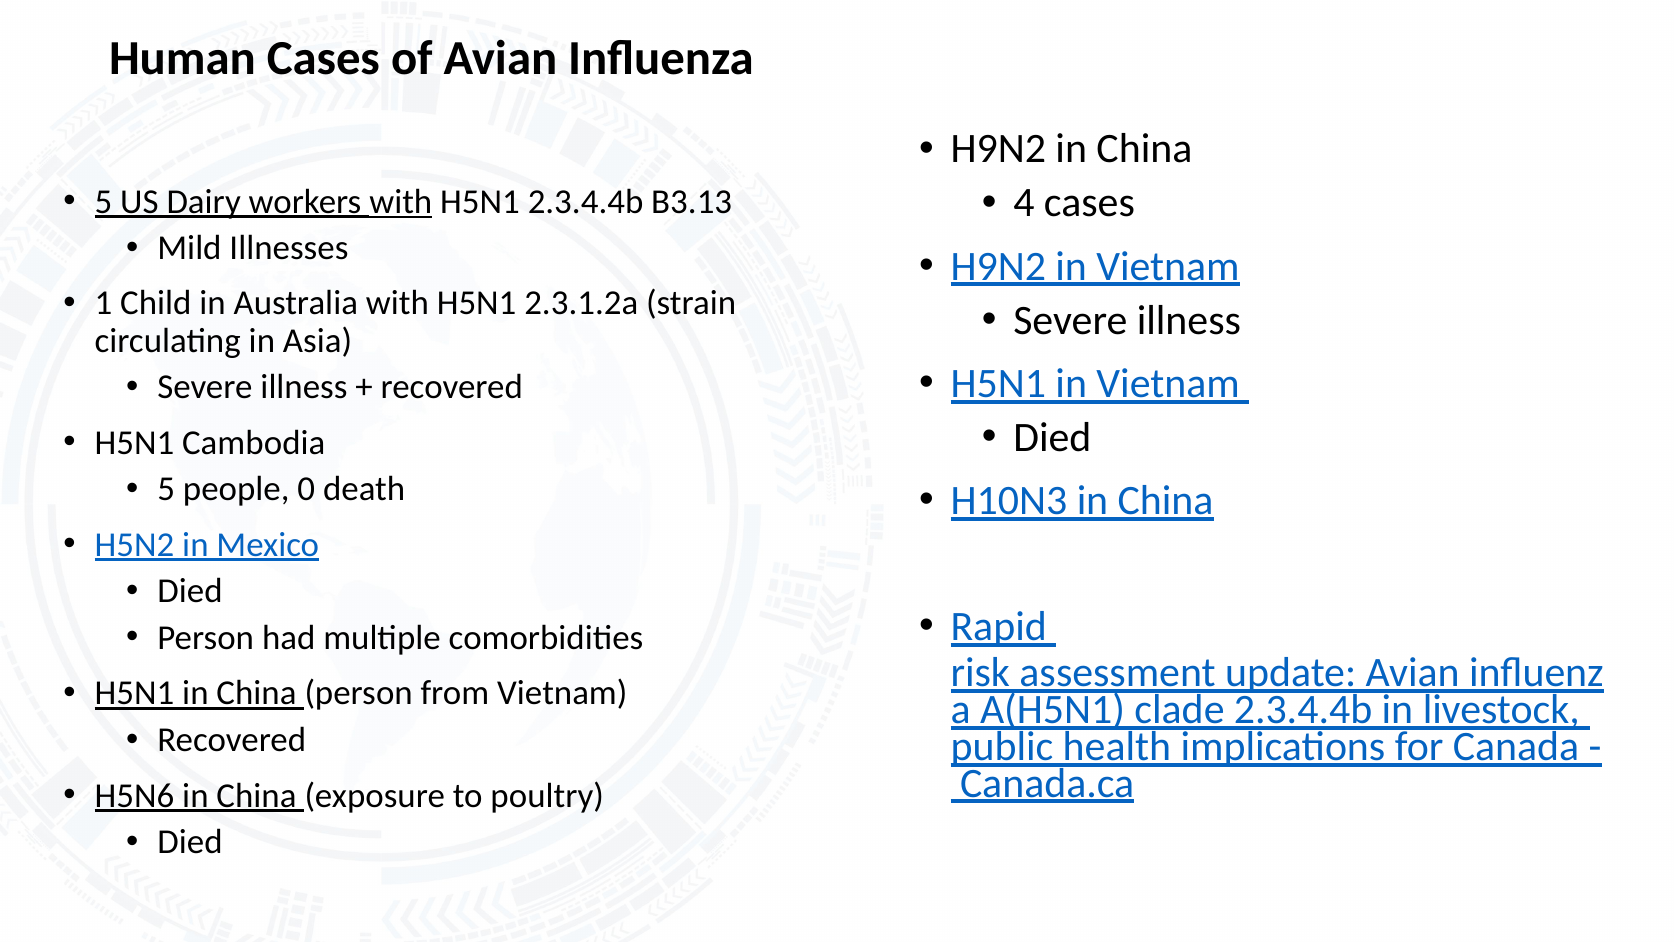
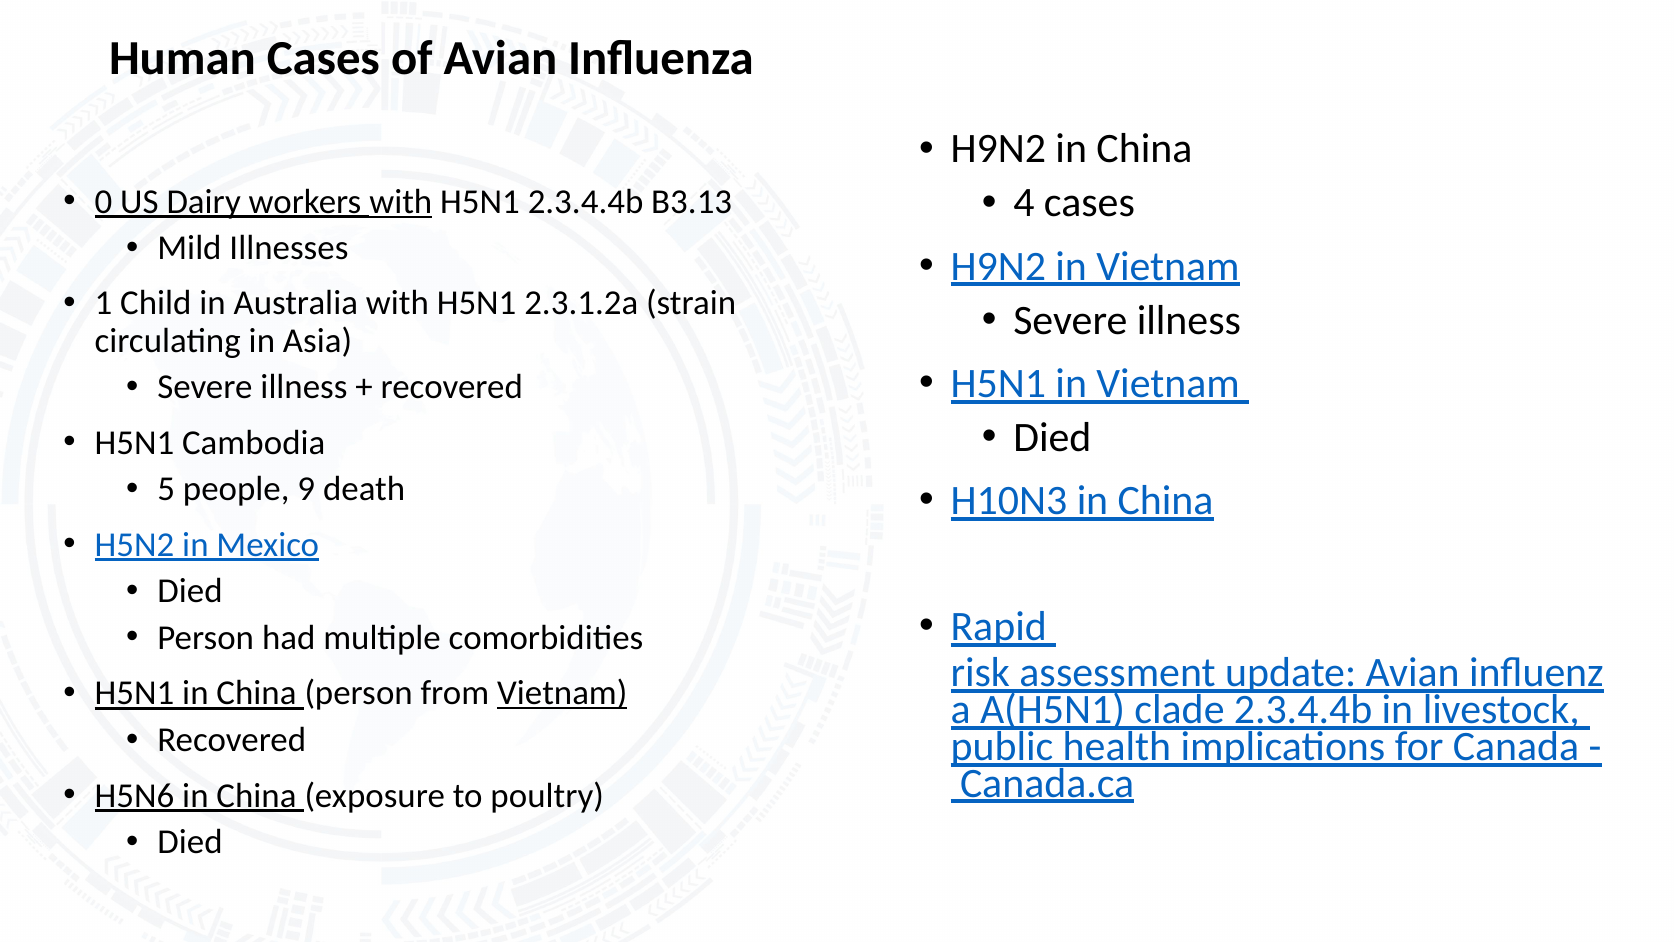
5: 5 -> 0 (103, 202)
0: 0 -> 9 (306, 489)
Vietnam underline: none -> present (562, 693)
